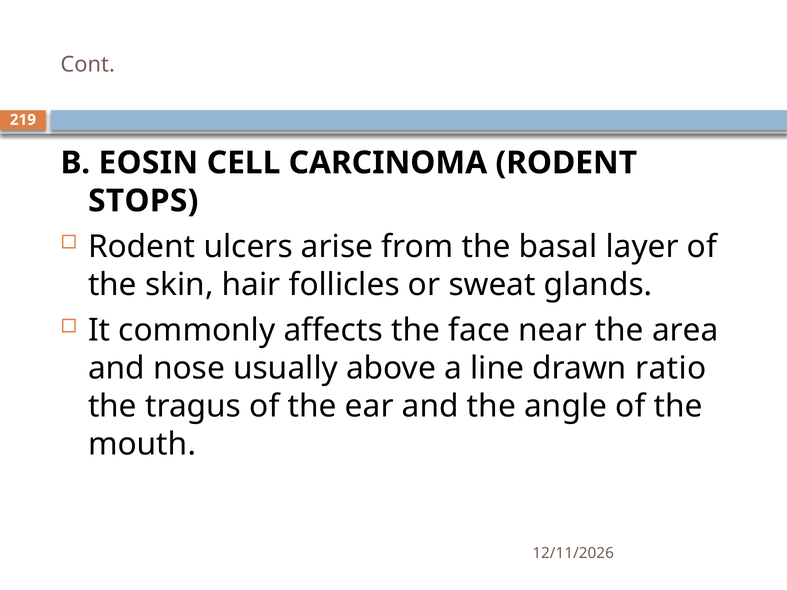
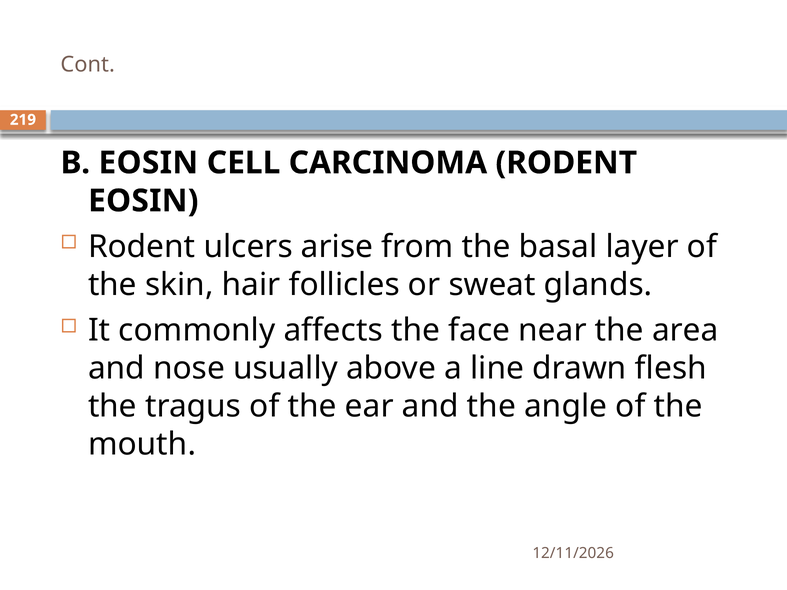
STOPS: STOPS -> EOSIN (143, 201)
ratio: ratio -> flesh (671, 369)
